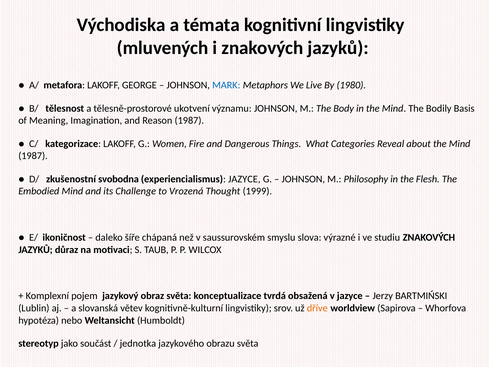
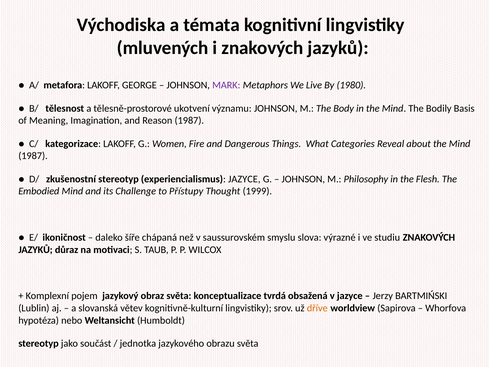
MARK colour: blue -> purple (226, 85)
zkušenostní svobodna: svobodna -> stereotyp (118, 179)
Vrozená: Vrozená -> Přístupy (186, 191)
